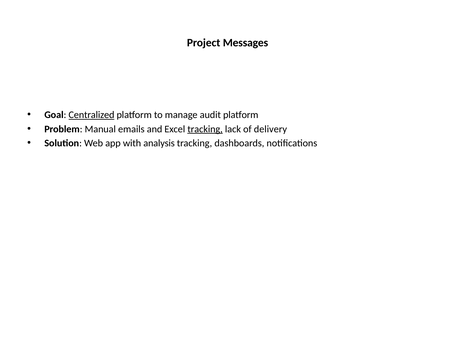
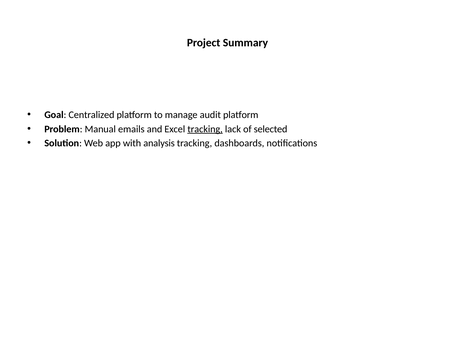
Messages: Messages -> Summary (245, 43)
Centralized underline: present -> none (91, 115)
delivery: delivery -> selected (271, 129)
